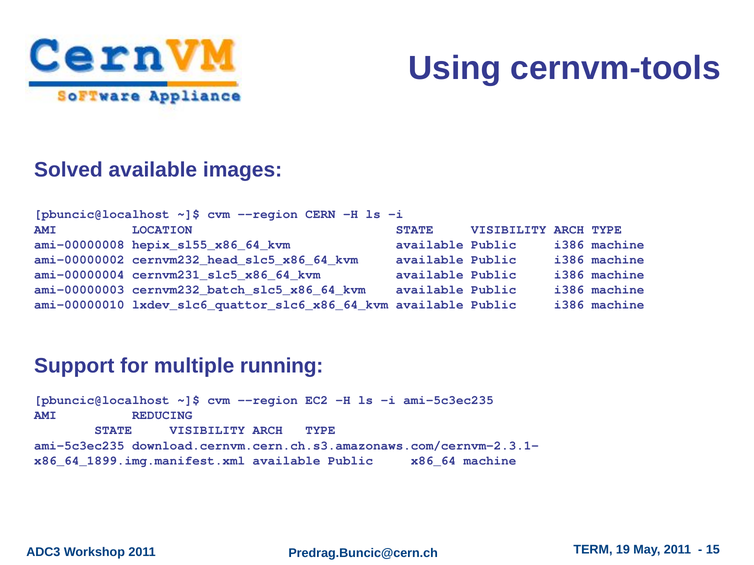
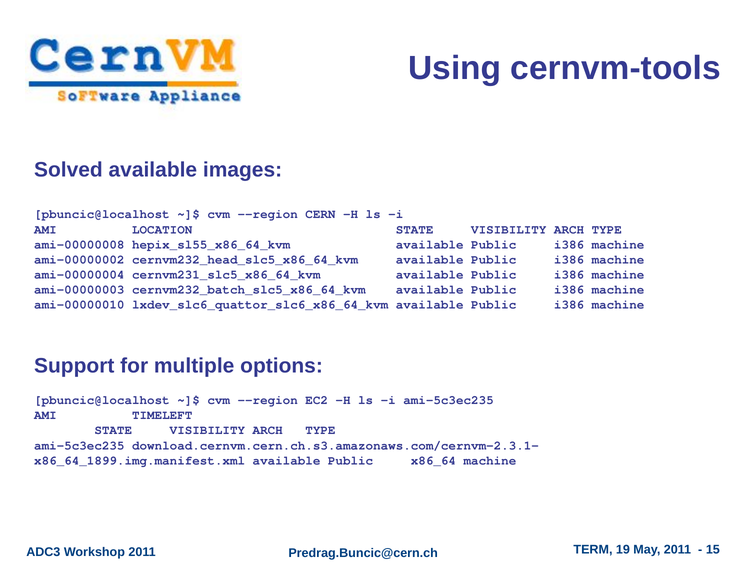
running: running -> options (282, 366)
REDUCING: REDUCING -> TIMELEFT (162, 416)
